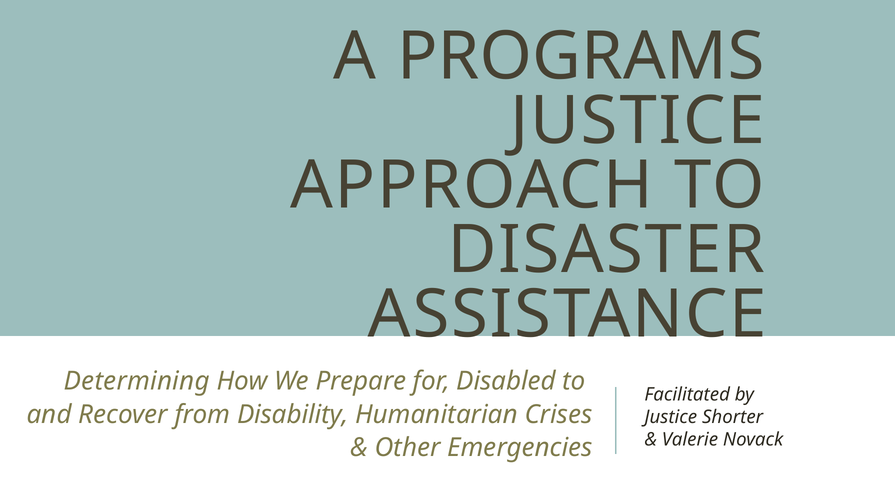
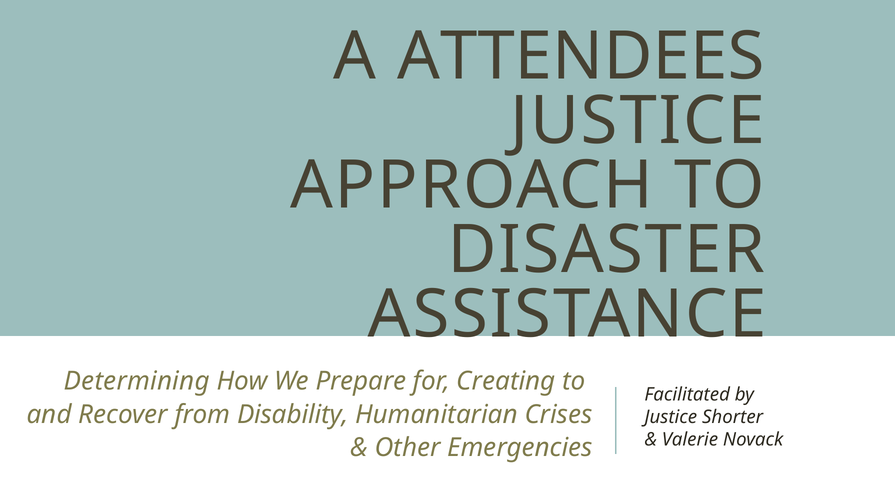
PROGRAMS: PROGRAMS -> ATTENDEES (581, 56)
Disabled: Disabled -> Creating (506, 381)
